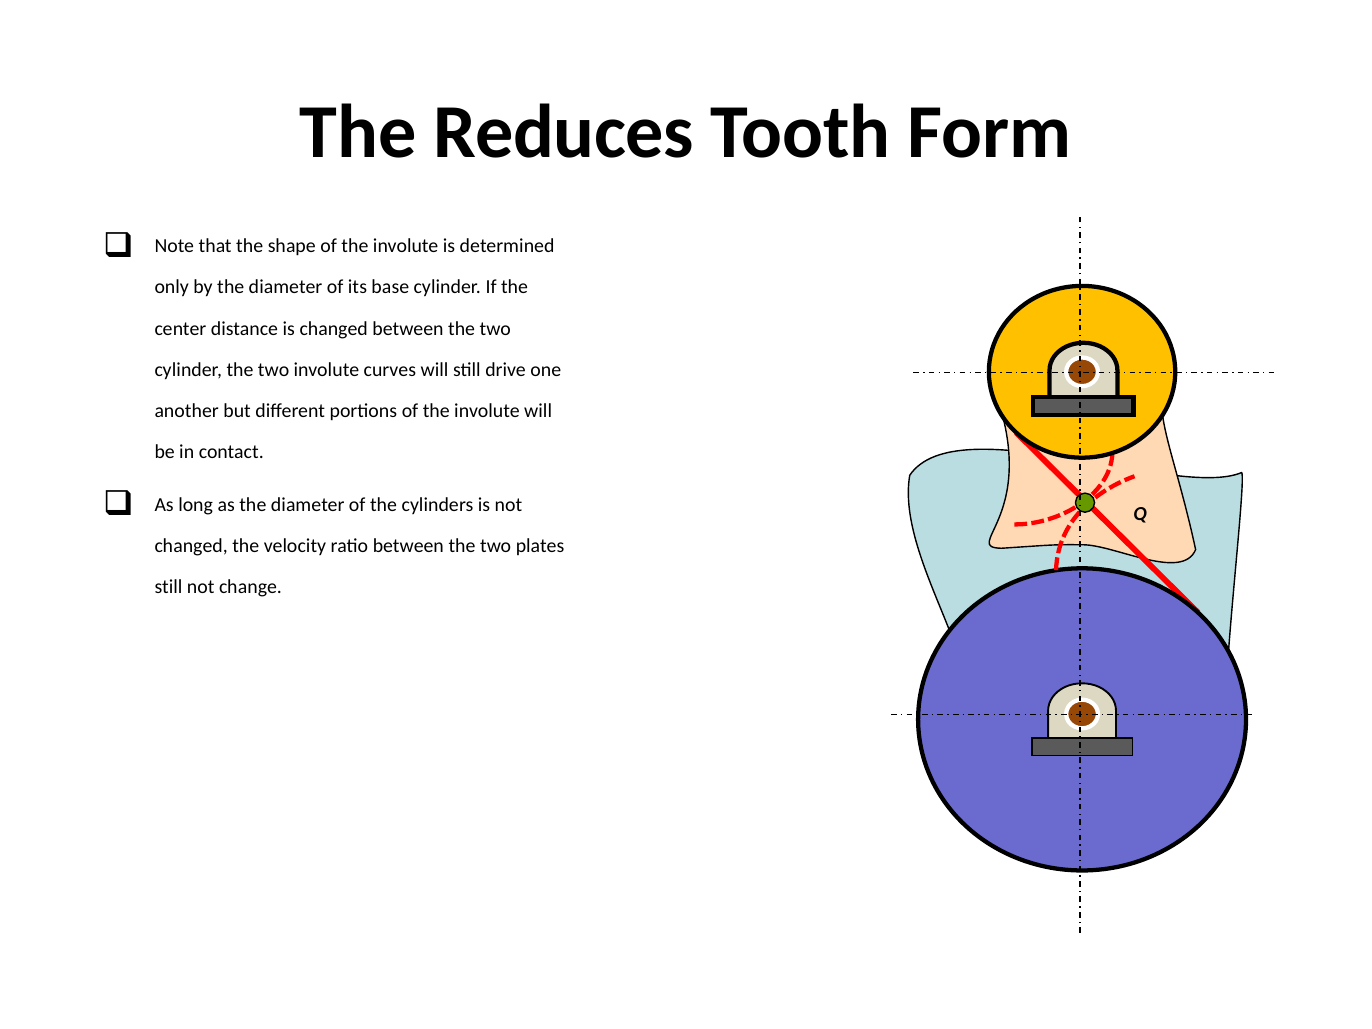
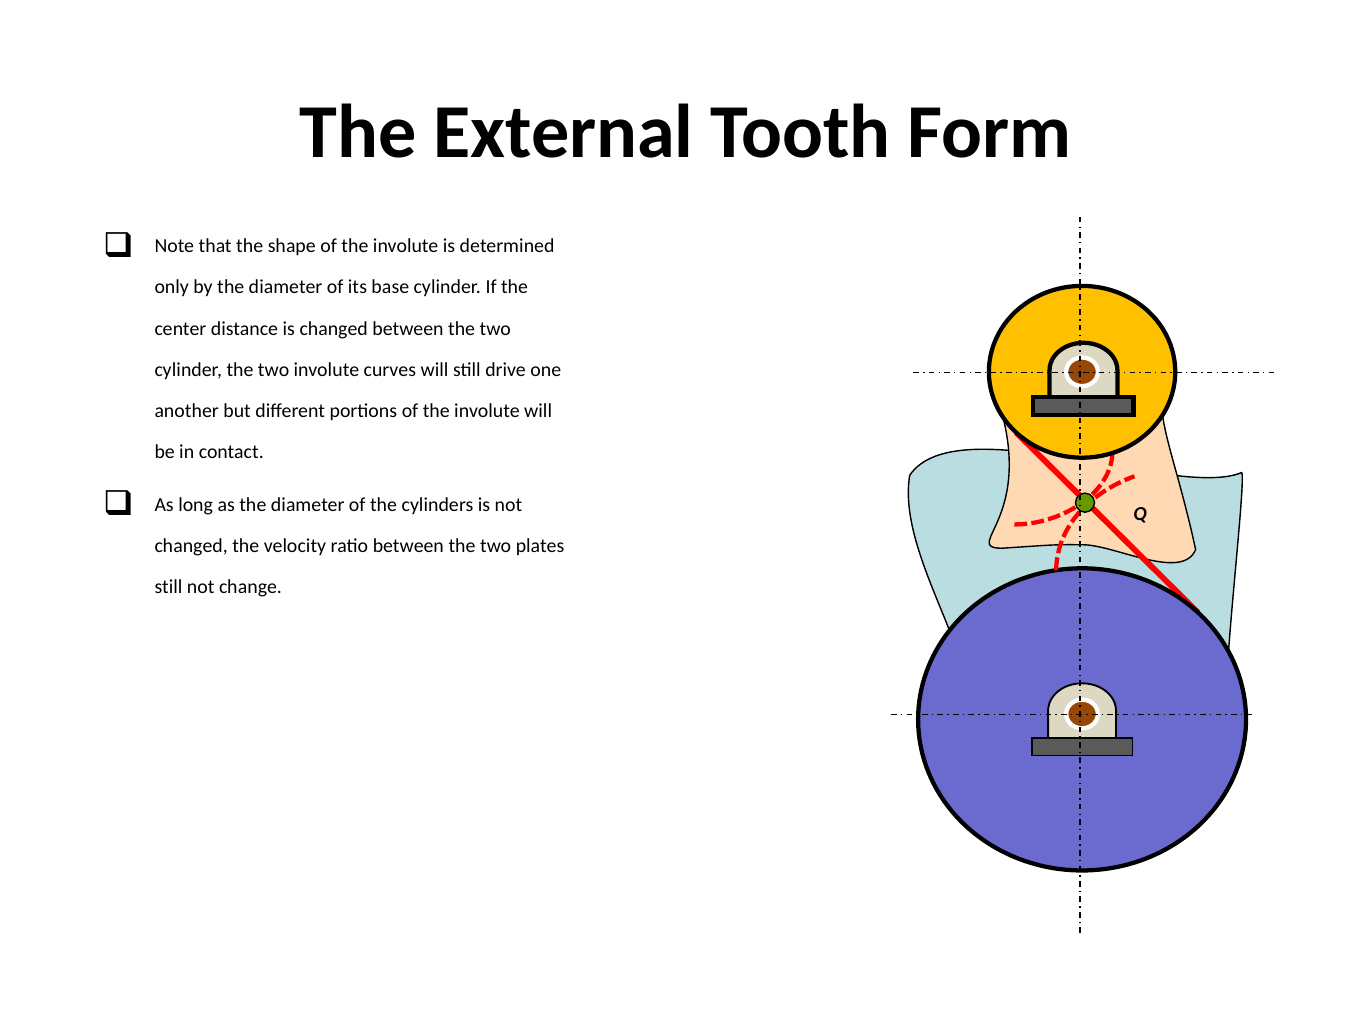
Reduces: Reduces -> External (563, 132)
